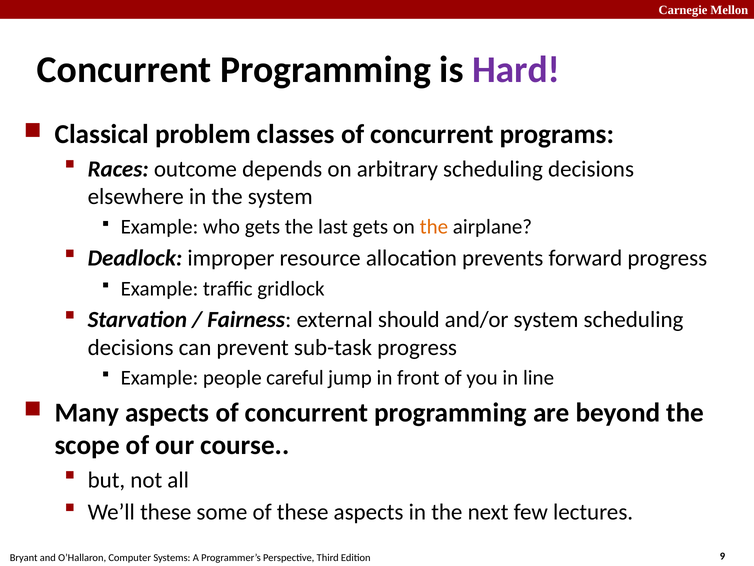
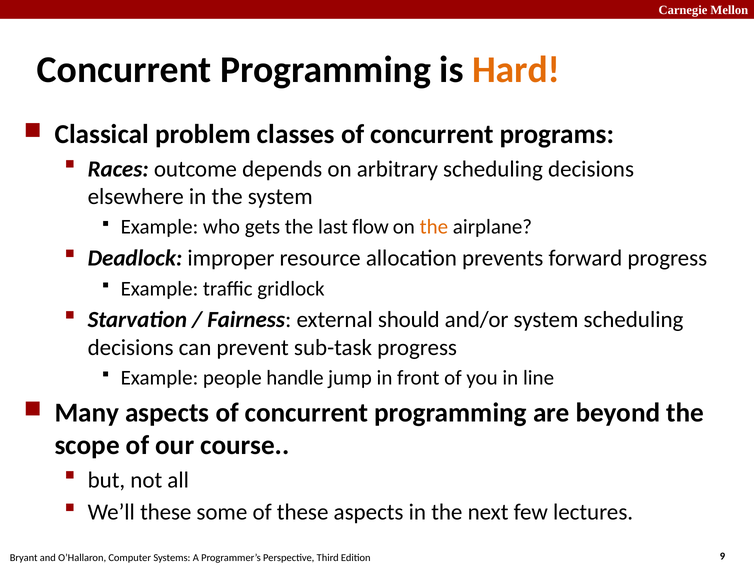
Hard colour: purple -> orange (516, 70)
last gets: gets -> flow (370, 227)
careful: careful -> handle (295, 378)
